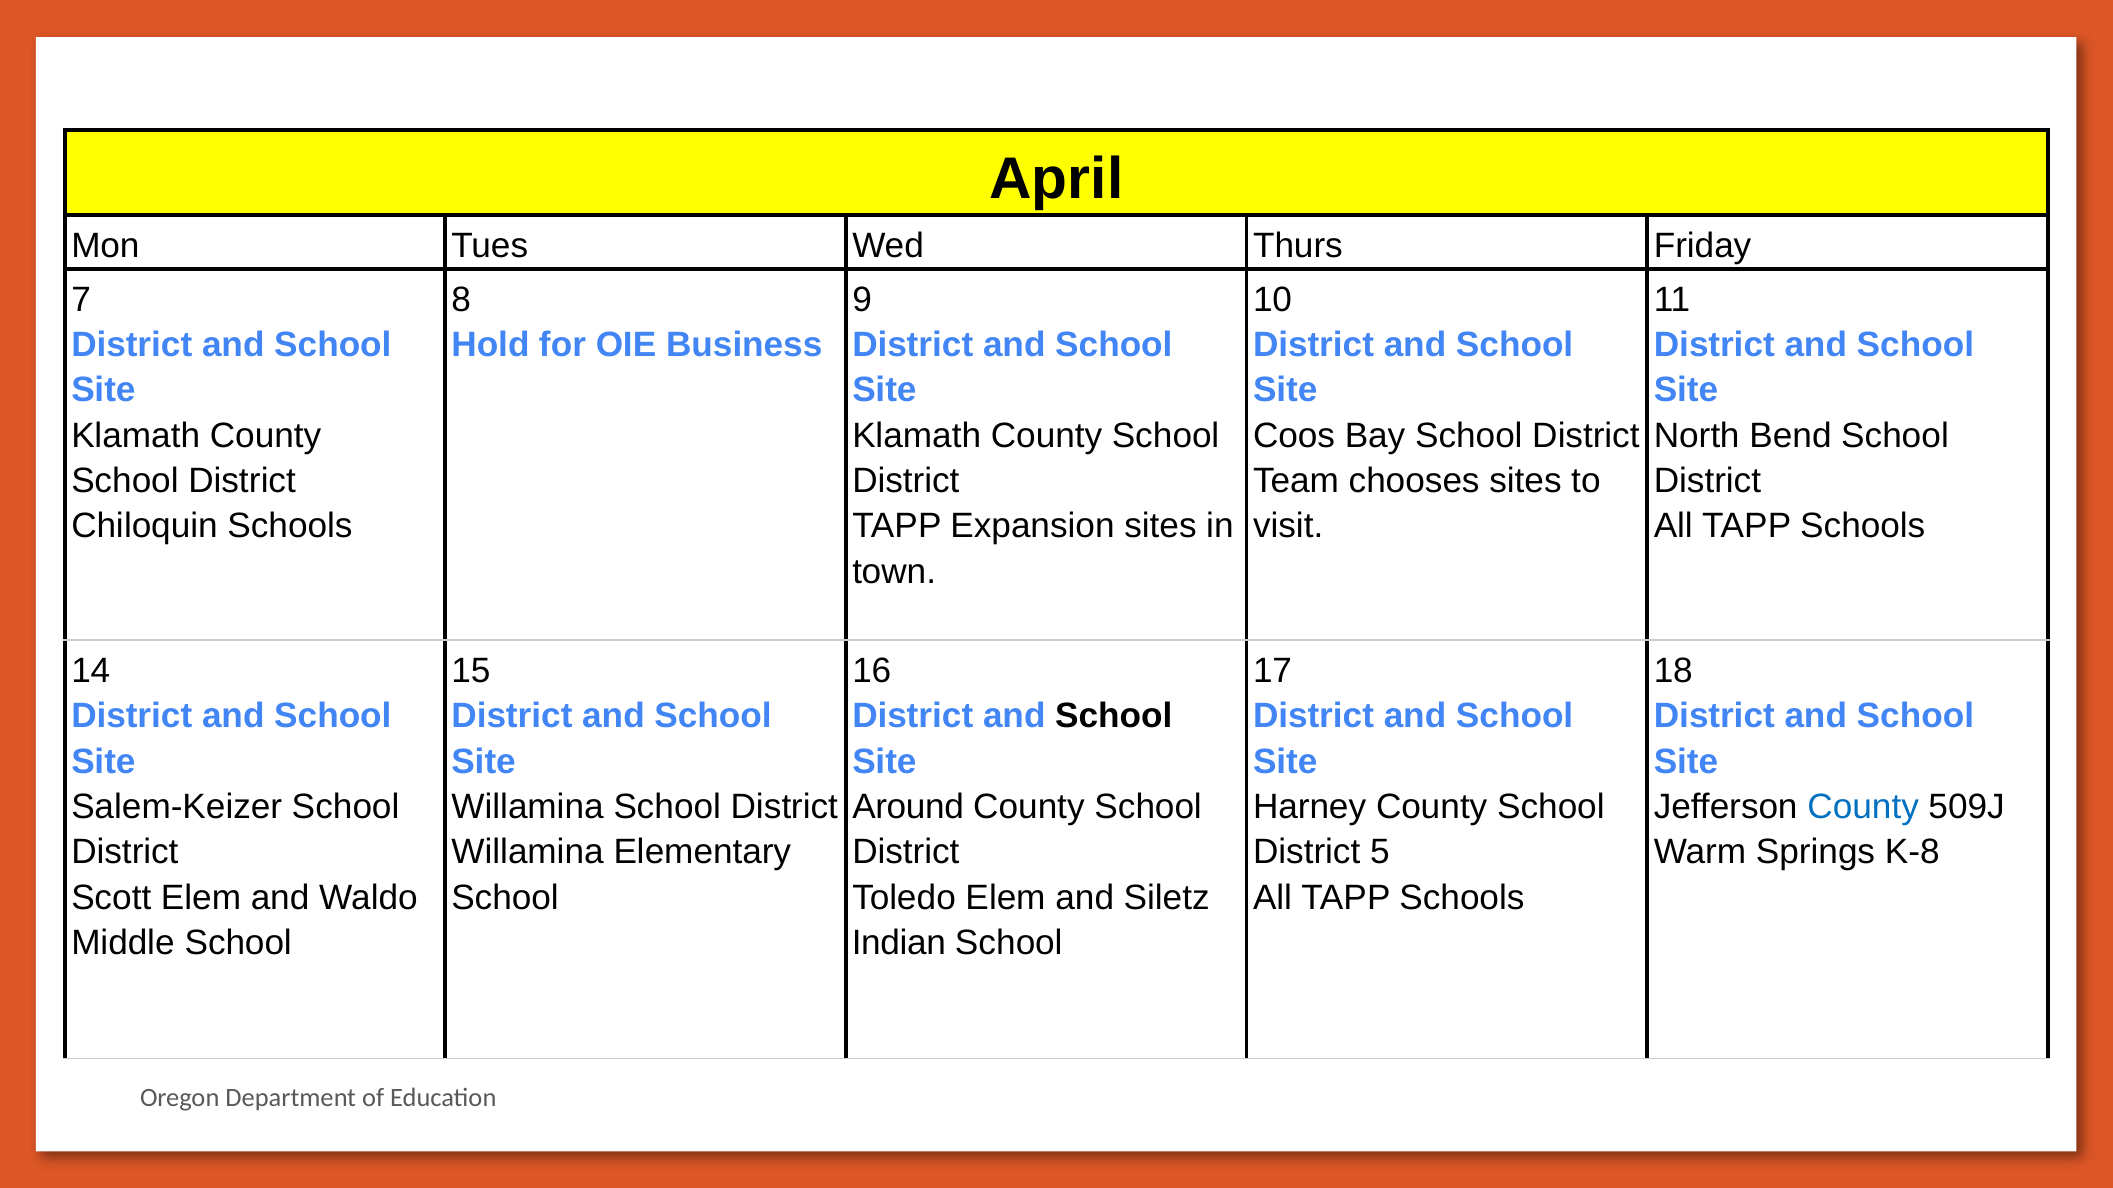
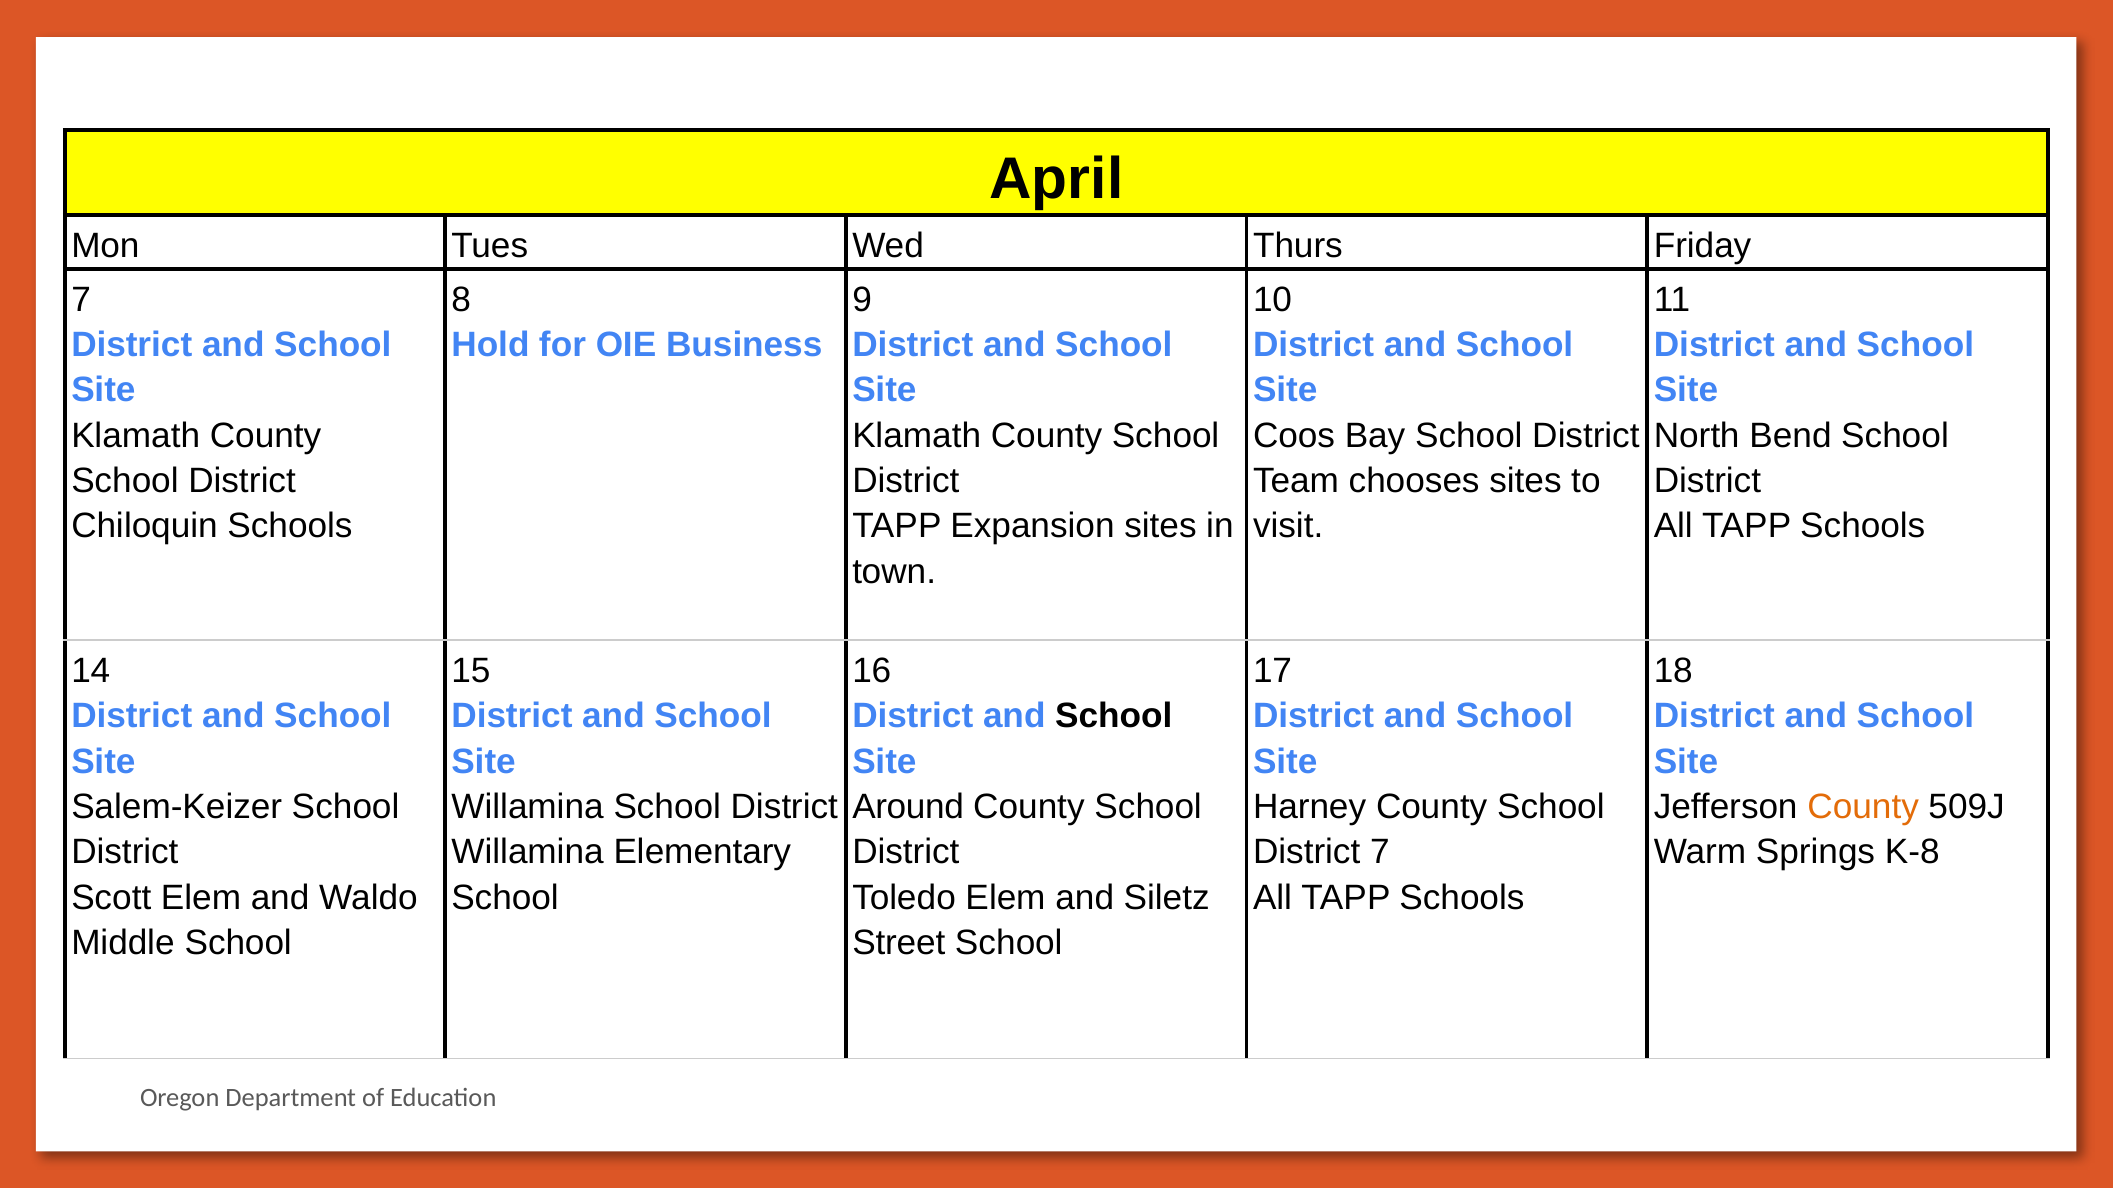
County colour: blue -> orange (1863, 807)
District 5: 5 -> 7 (1380, 853)
Indian: Indian -> Street (899, 943)
